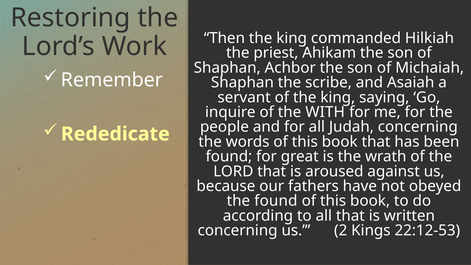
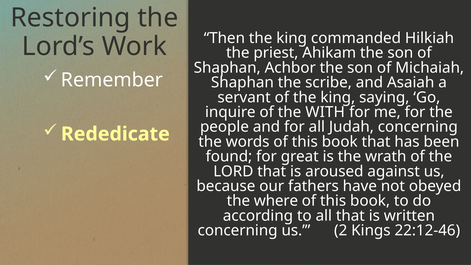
the found: found -> where (276, 201)
22:12-53: 22:12-53 -> 22:12-46 (427, 230)
